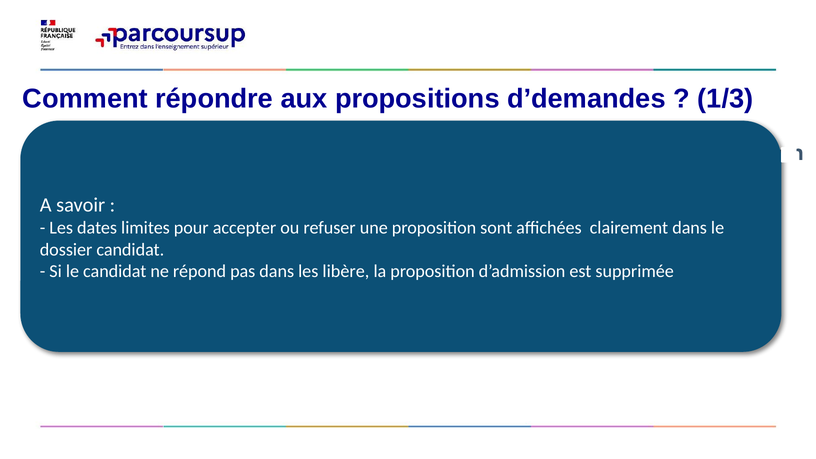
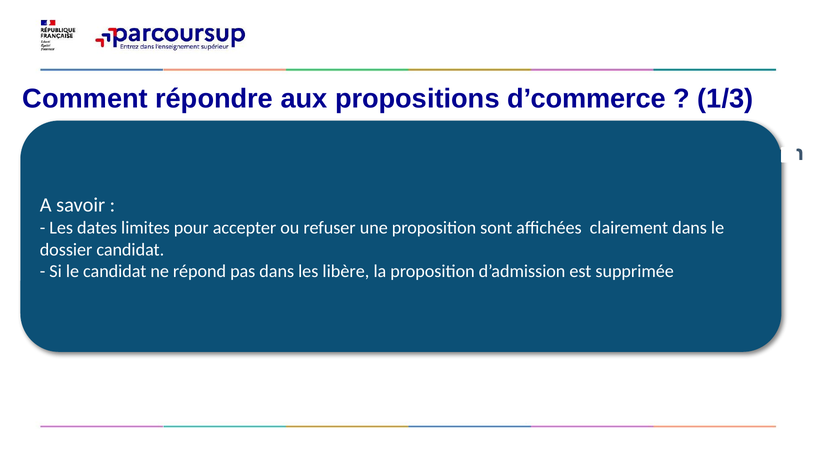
d’demandes: d’demandes -> d’commerce (586, 99)
